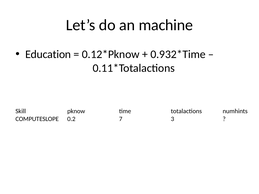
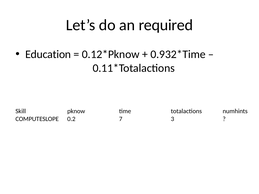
machine: machine -> required (166, 25)
